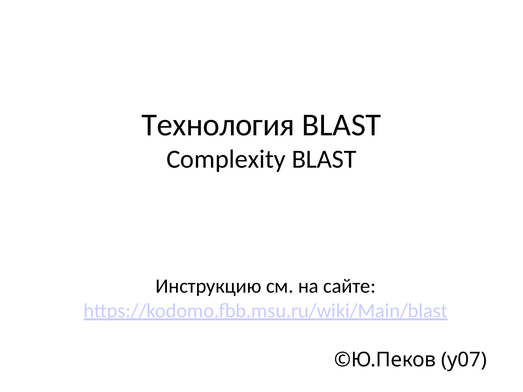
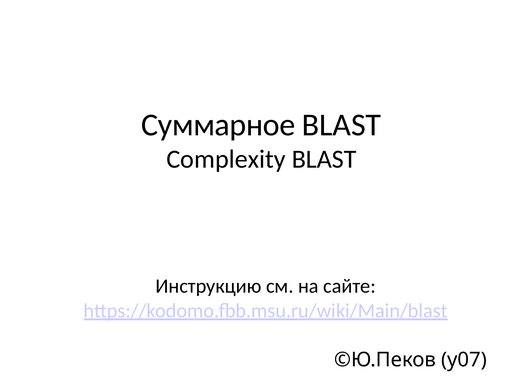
Технология: Технология -> Суммарное (218, 125)
